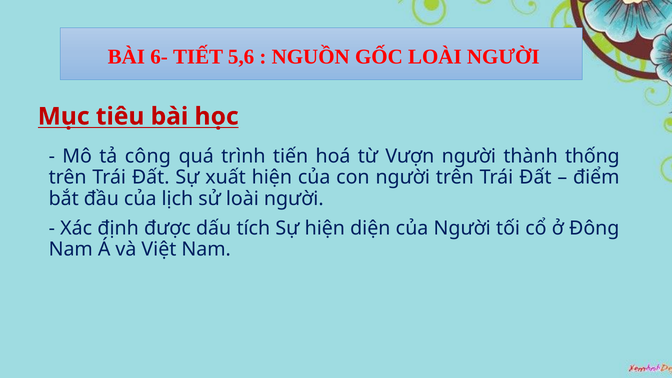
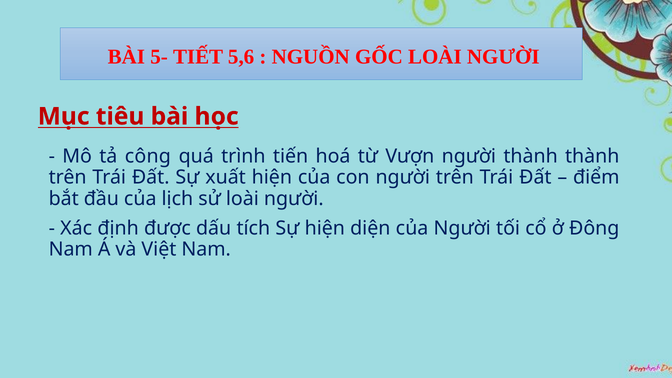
6-: 6- -> 5- (159, 57)
thành thống: thống -> thành (592, 156)
